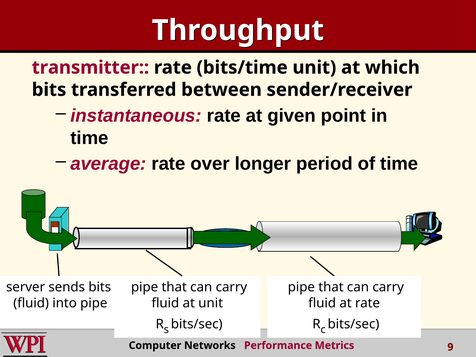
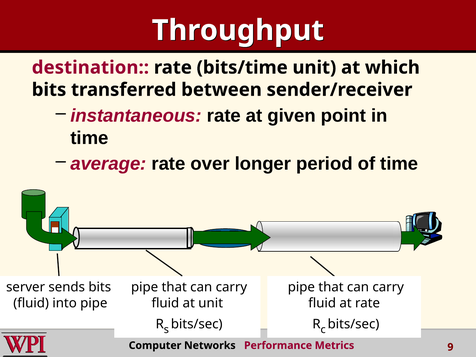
transmitter: transmitter -> destination (90, 68)
